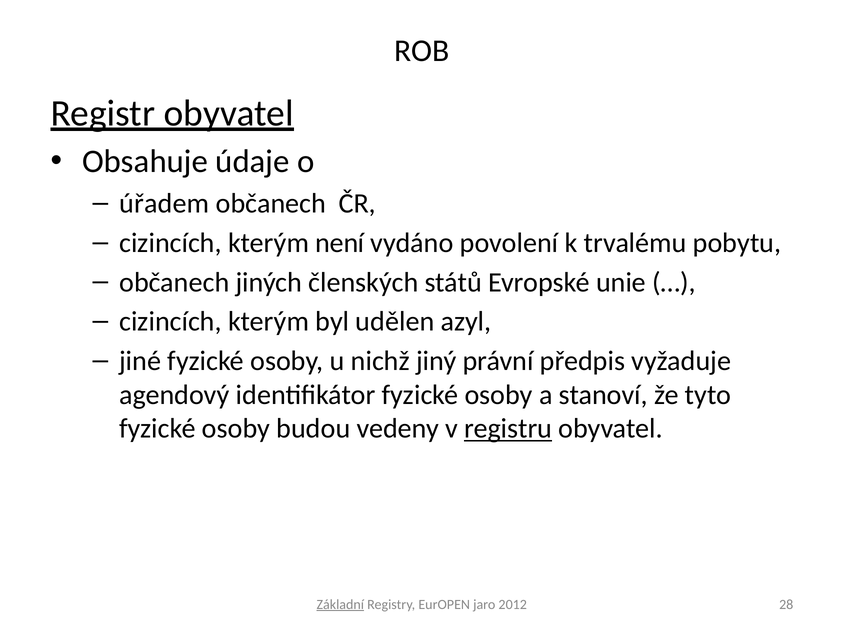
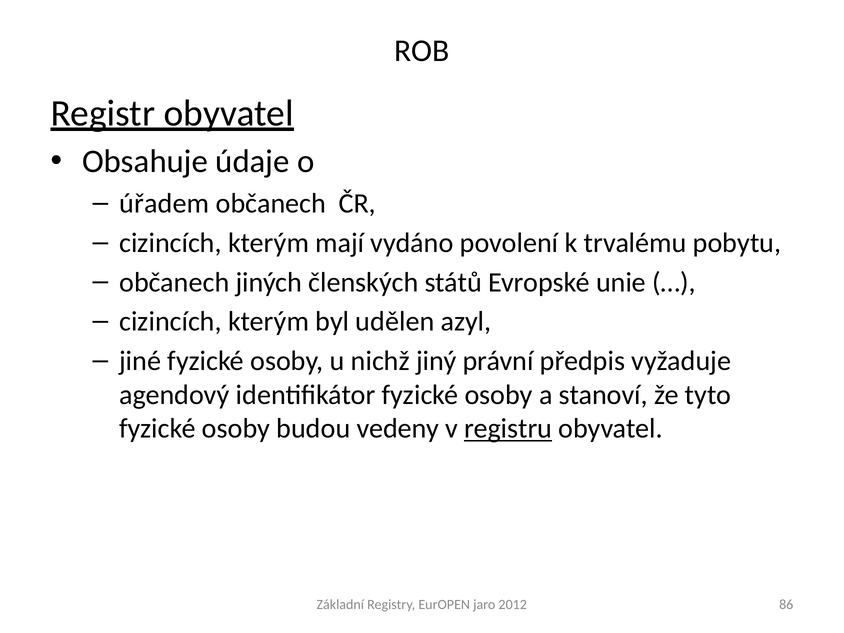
není: není -> mají (340, 243)
Základní underline: present -> none (340, 604)
28: 28 -> 86 (786, 604)
